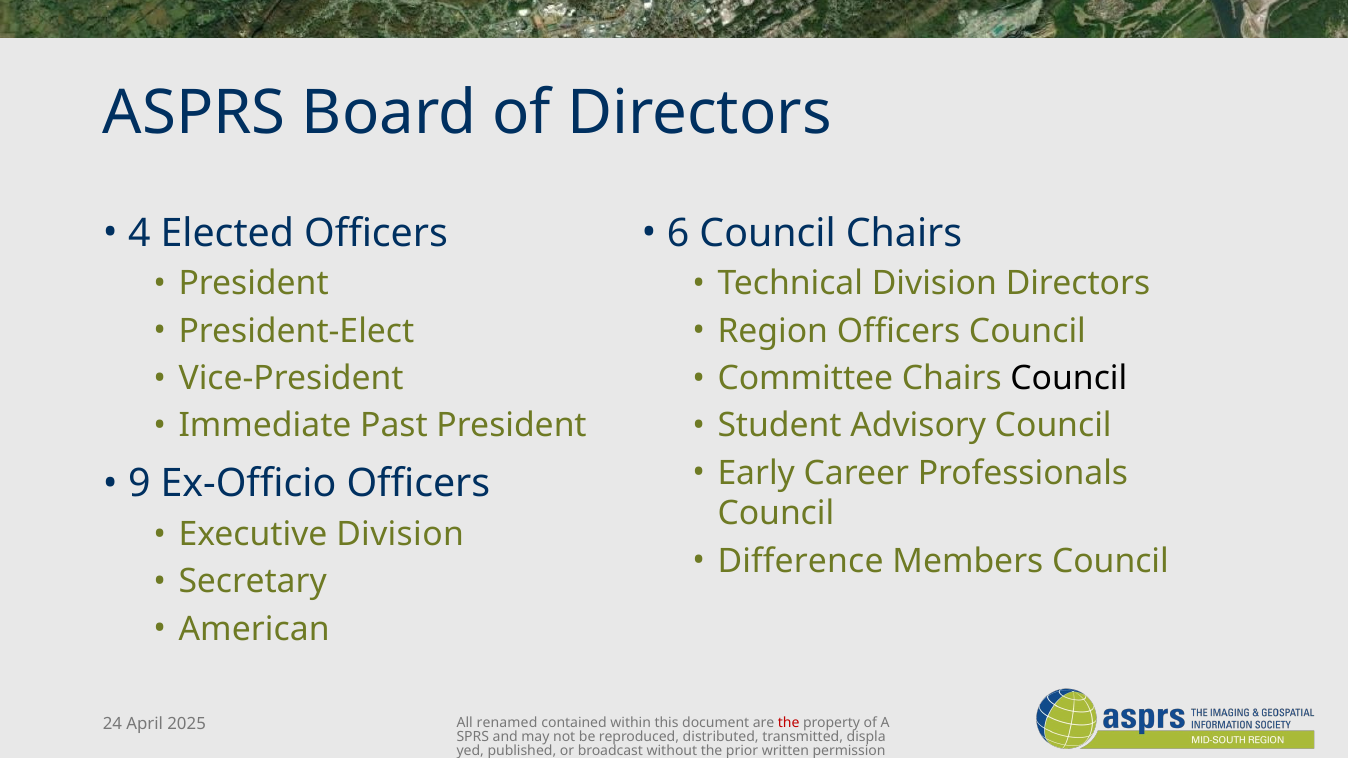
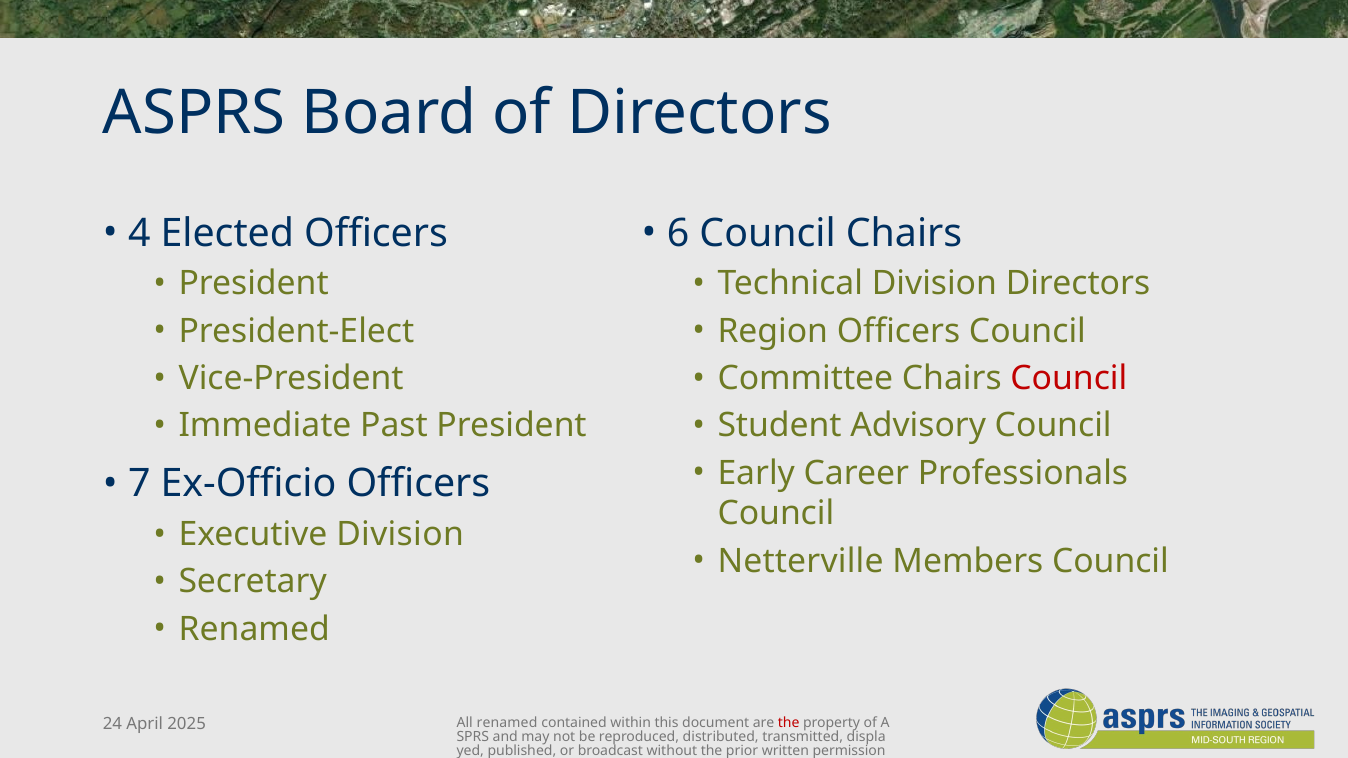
Council colour: black -> red (1069, 378)
9: 9 -> 7 (139, 484)
Difference: Difference -> Netterville (801, 561)
American: American -> Renamed (254, 629)
